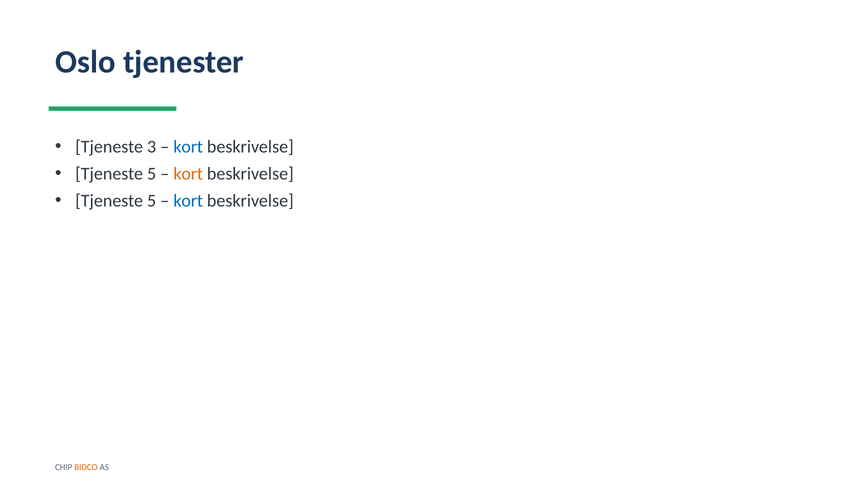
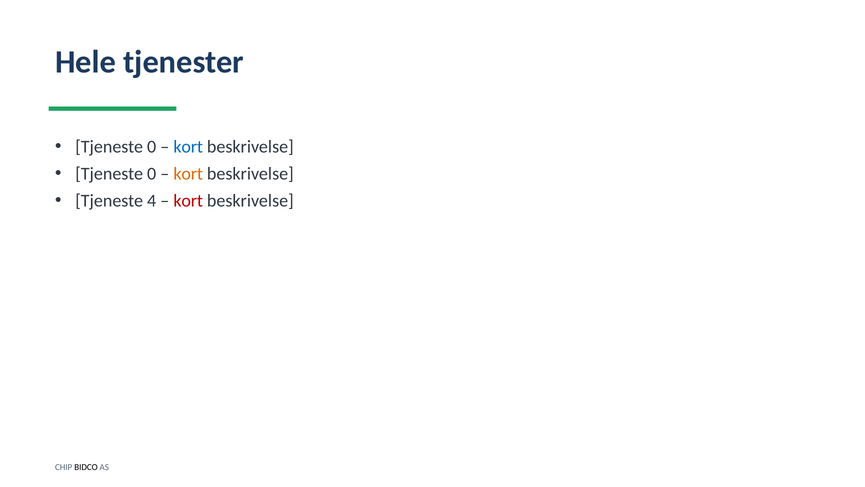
Oslo: Oslo -> Hele (85, 62)
3: 3 -> 0 (152, 147)
5: 5 -> 0 (152, 174)
5: 5 -> 4 (152, 201)
kort colour: blue -> red (188, 201)
BIDCO colour: orange -> black (86, 467)
